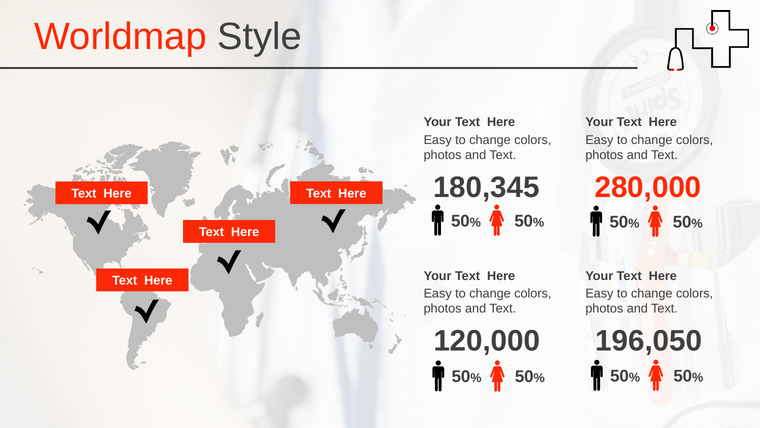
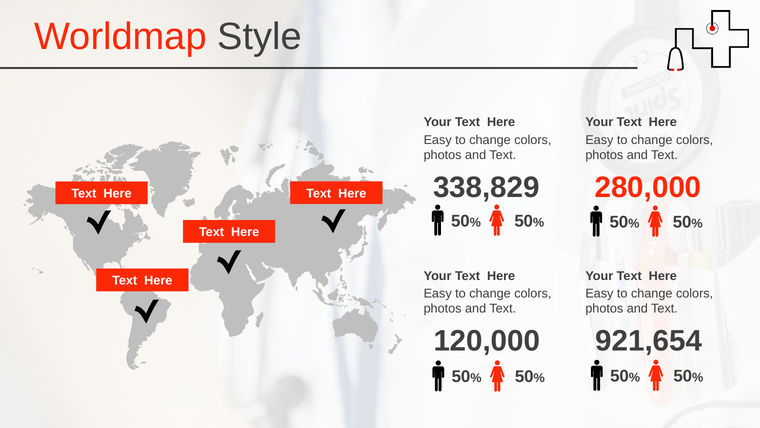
180,345: 180,345 -> 338,829 (486, 187)
196,050: 196,050 -> 921,654 (649, 341)
